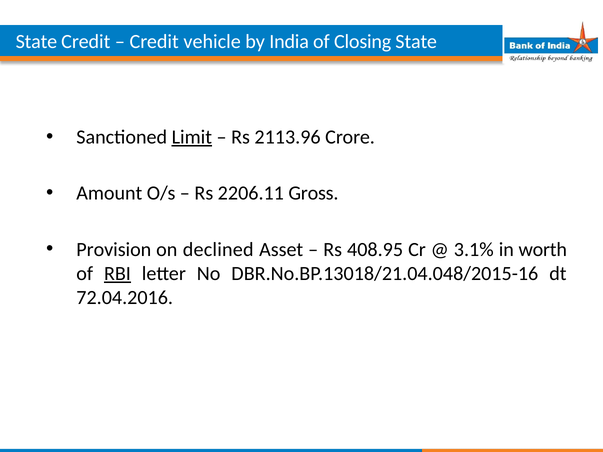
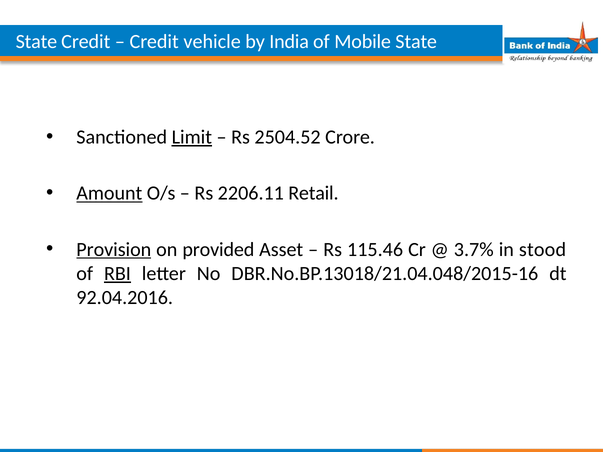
Closing: Closing -> Mobile (363, 42)
2113.96: 2113.96 -> 2504.52 (288, 137)
Amount underline: none -> present (109, 193)
Gross: Gross -> Retail (313, 193)
Provision underline: none -> present (114, 250)
declined: declined -> provided (218, 250)
408.95: 408.95 -> 115.46 (375, 250)
3.1%: 3.1% -> 3.7% (474, 250)
worth: worth -> stood (543, 250)
72.04.2016: 72.04.2016 -> 92.04.2016 (125, 298)
